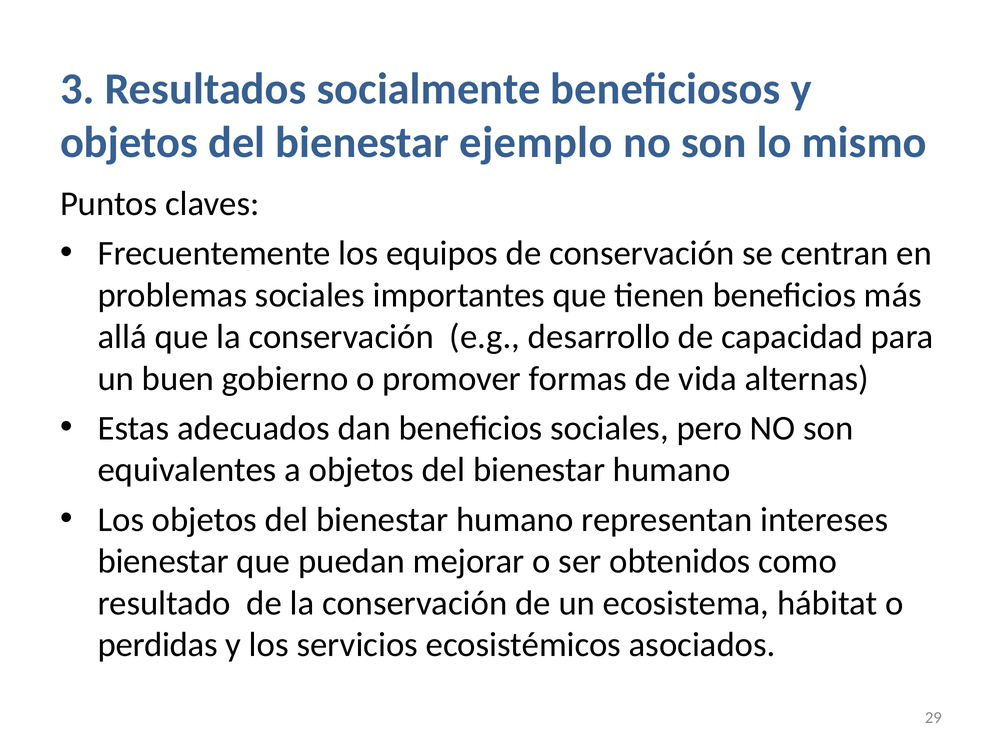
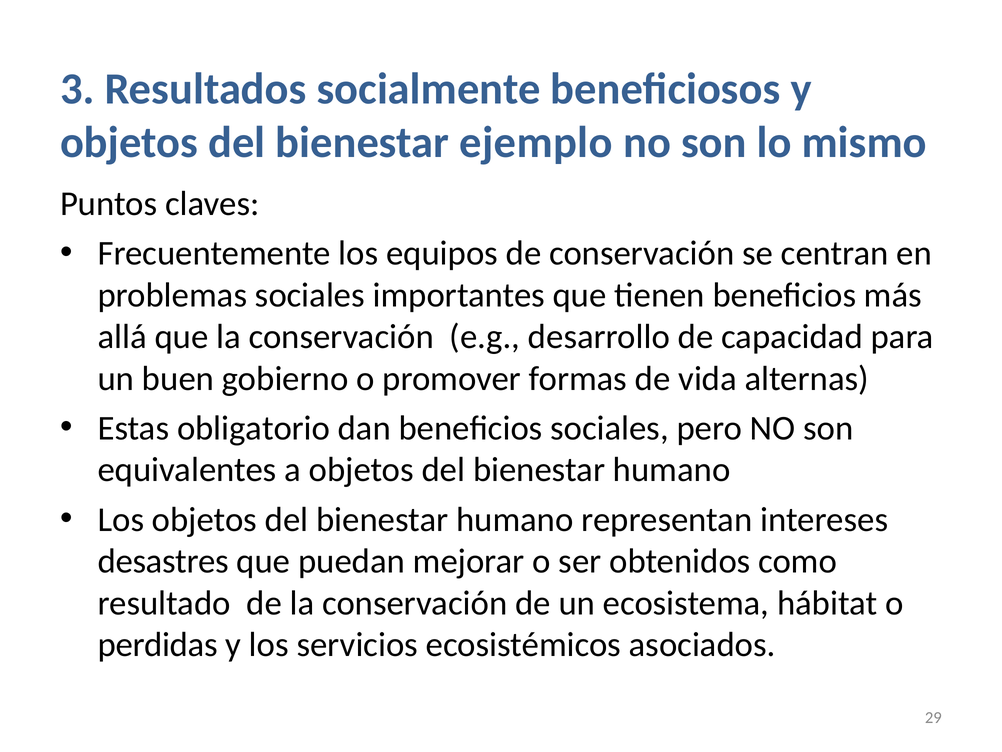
adecuados: adecuados -> obligatorio (254, 428)
bienestar: bienestar -> desastres (163, 561)
